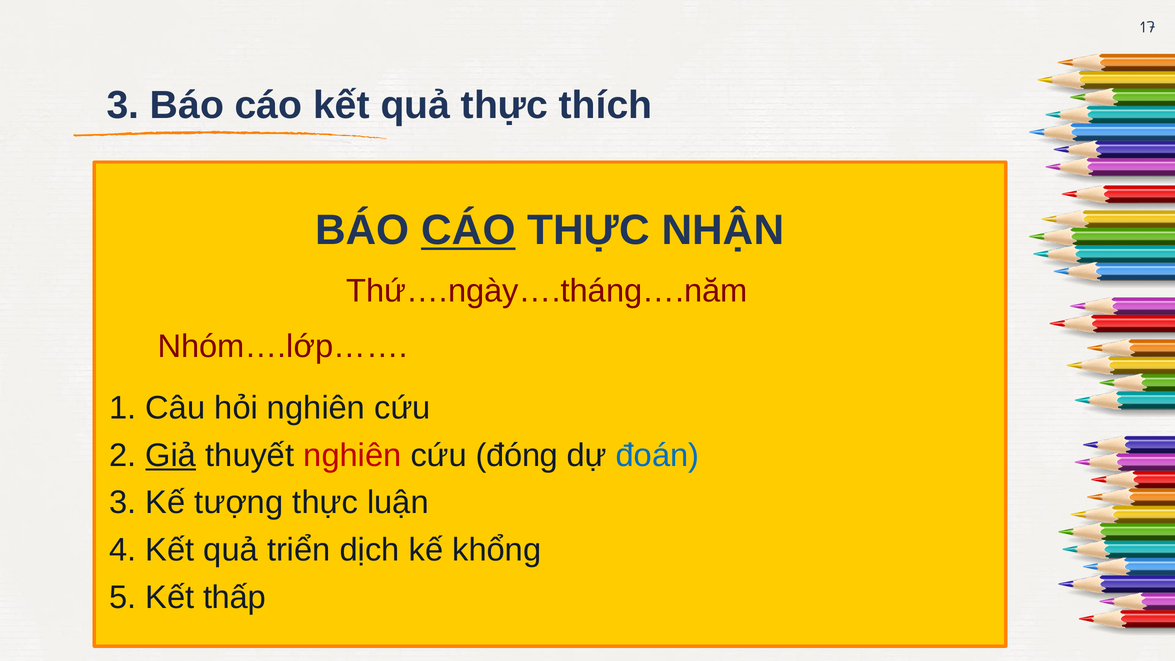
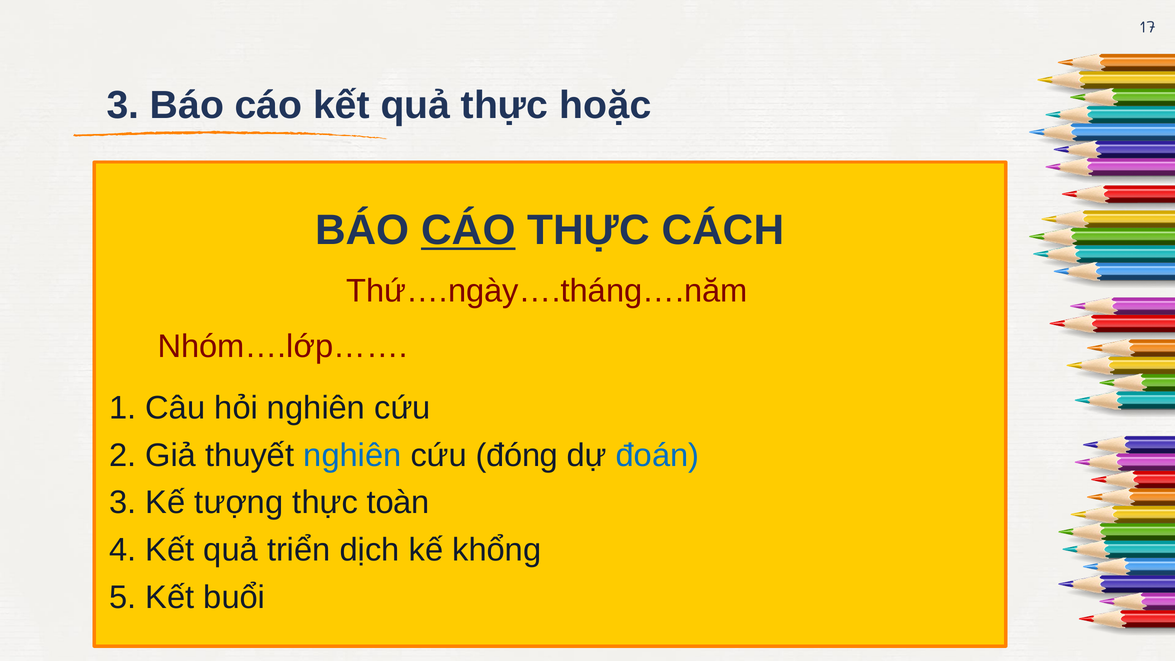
thích: thích -> hoặc (605, 105)
NHẬN: NHẬN -> CÁCH (723, 230)
Giả underline: present -> none (171, 455)
nghiên colour: red -> blue (352, 455)
luận: luận -> toàn (398, 503)
thấp: thấp -> buổi (234, 597)
